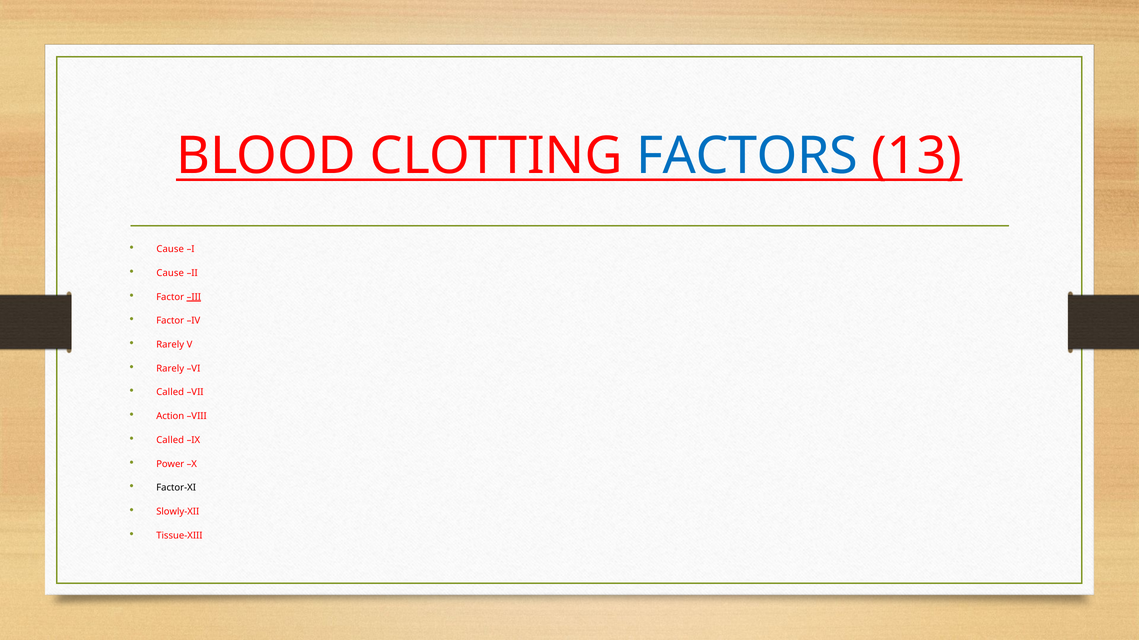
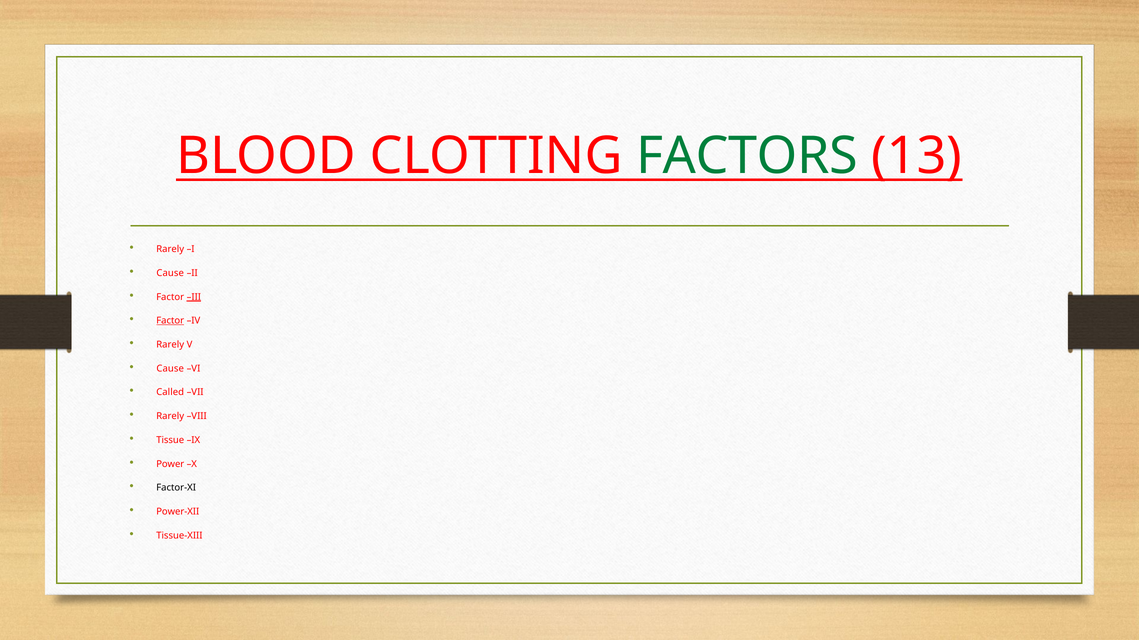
FACTORS colour: blue -> green (747, 156)
Cause: Cause -> Rarely (170, 250)
Factor underline: none -> present (170, 321)
Rarely: Rarely -> Cause (170, 369)
Action: Action -> Rarely (170, 417)
Called: Called -> Tissue (170, 441)
Slowly-XII: Slowly-XII -> Power-XII (178, 512)
